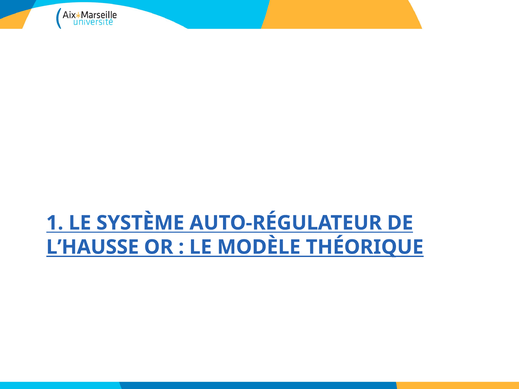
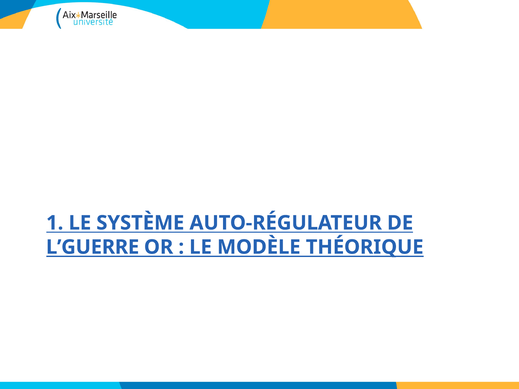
L’HAUSSE: L’HAUSSE -> L’GUERRE (93, 247)
